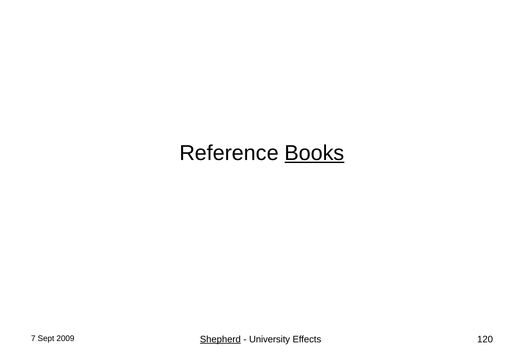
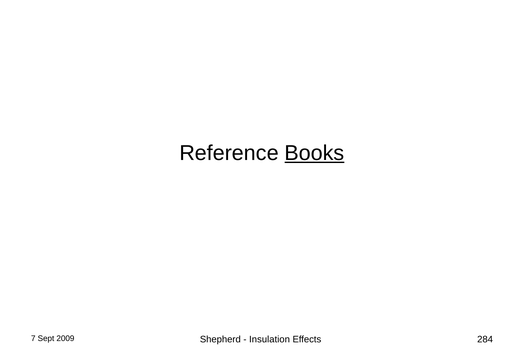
Shepherd underline: present -> none (220, 339)
University: University -> Insulation (270, 339)
120: 120 -> 284 (485, 339)
